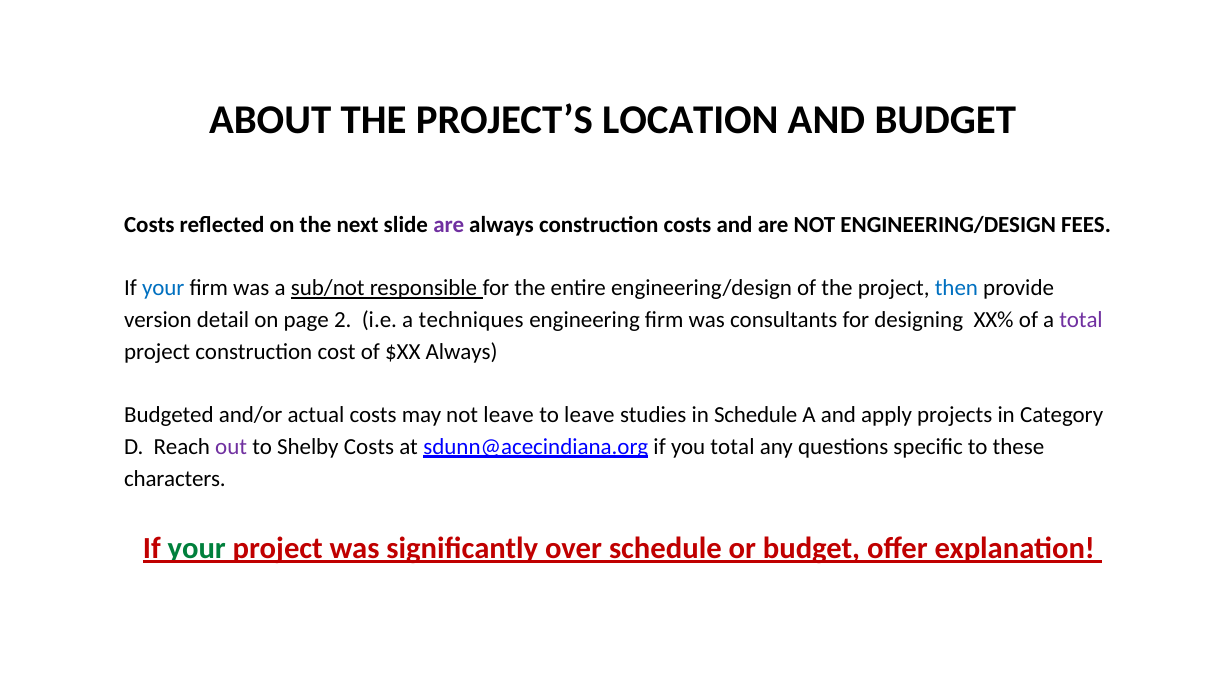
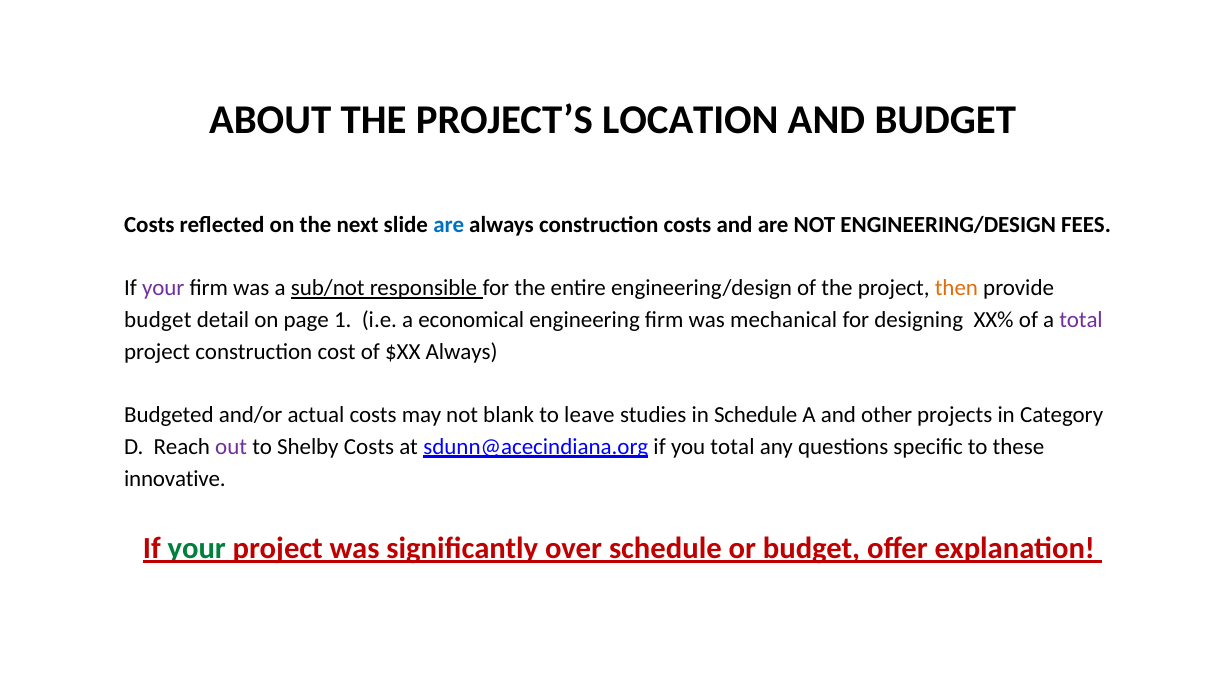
are colour: purple -> blue (449, 225)
your colour: blue -> purple (163, 288)
then colour: blue -> orange (956, 288)
version: version -> budget (158, 320)
2: 2 -> 1 (343, 320)
techniques: techniques -> economical (471, 320)
consultants: consultants -> mechanical (784, 320)
not leave: leave -> blank (509, 415)
apply: apply -> other (887, 415)
characters: characters -> innovative (175, 479)
